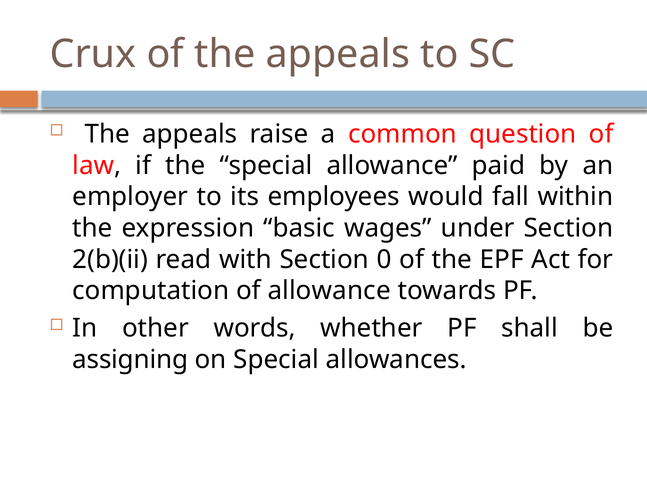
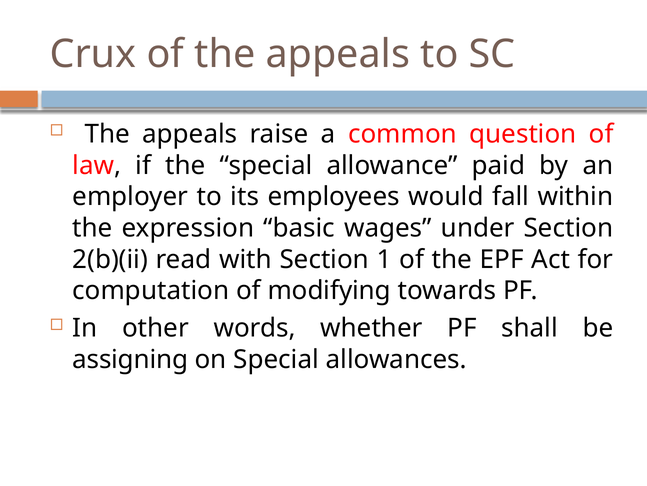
0: 0 -> 1 (384, 259)
of allowance: allowance -> modifying (329, 290)
